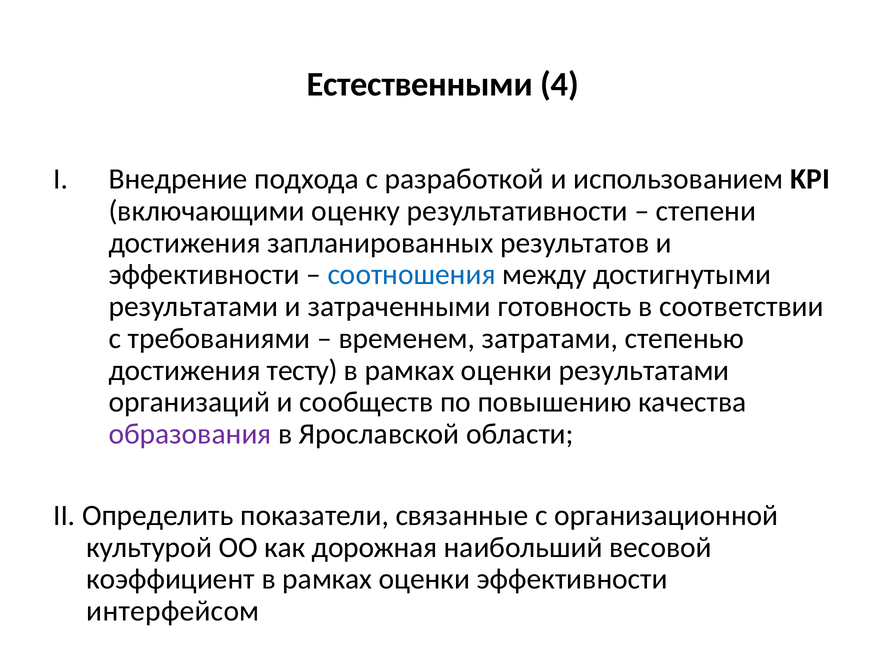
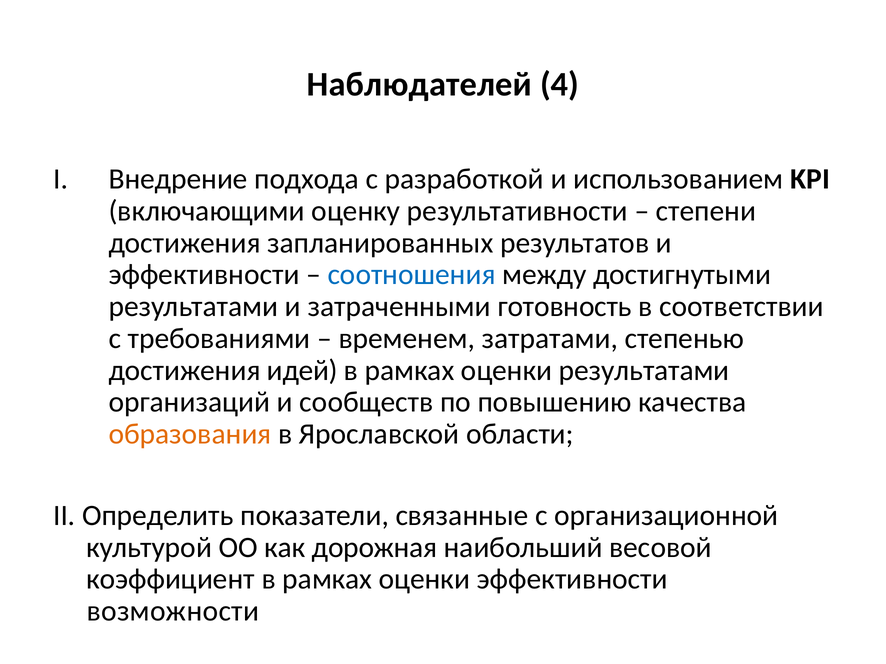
Естественными: Естественными -> Наблюдателей (420, 84)
тесту: тесту -> идей (302, 371)
образования colour: purple -> orange (190, 434)
интерфейсом: интерфейсом -> возможности (173, 611)
